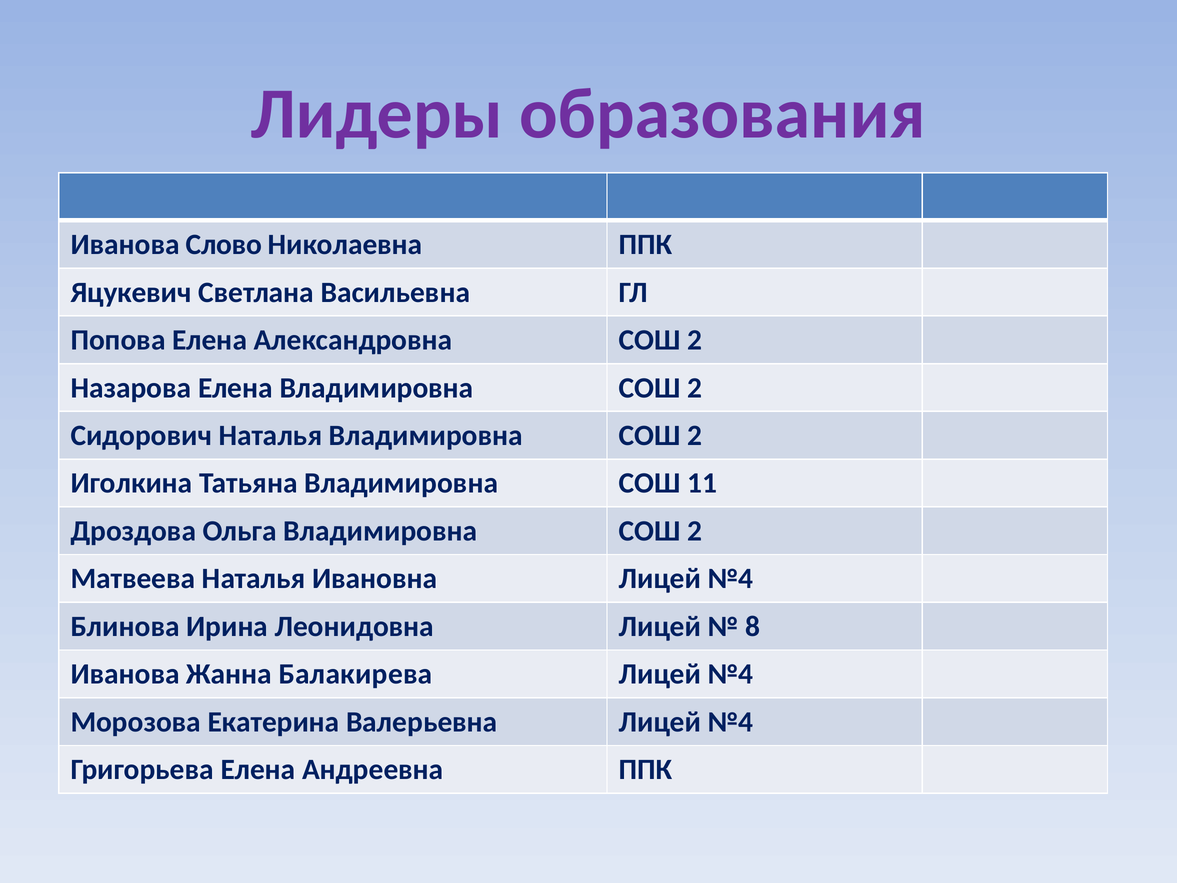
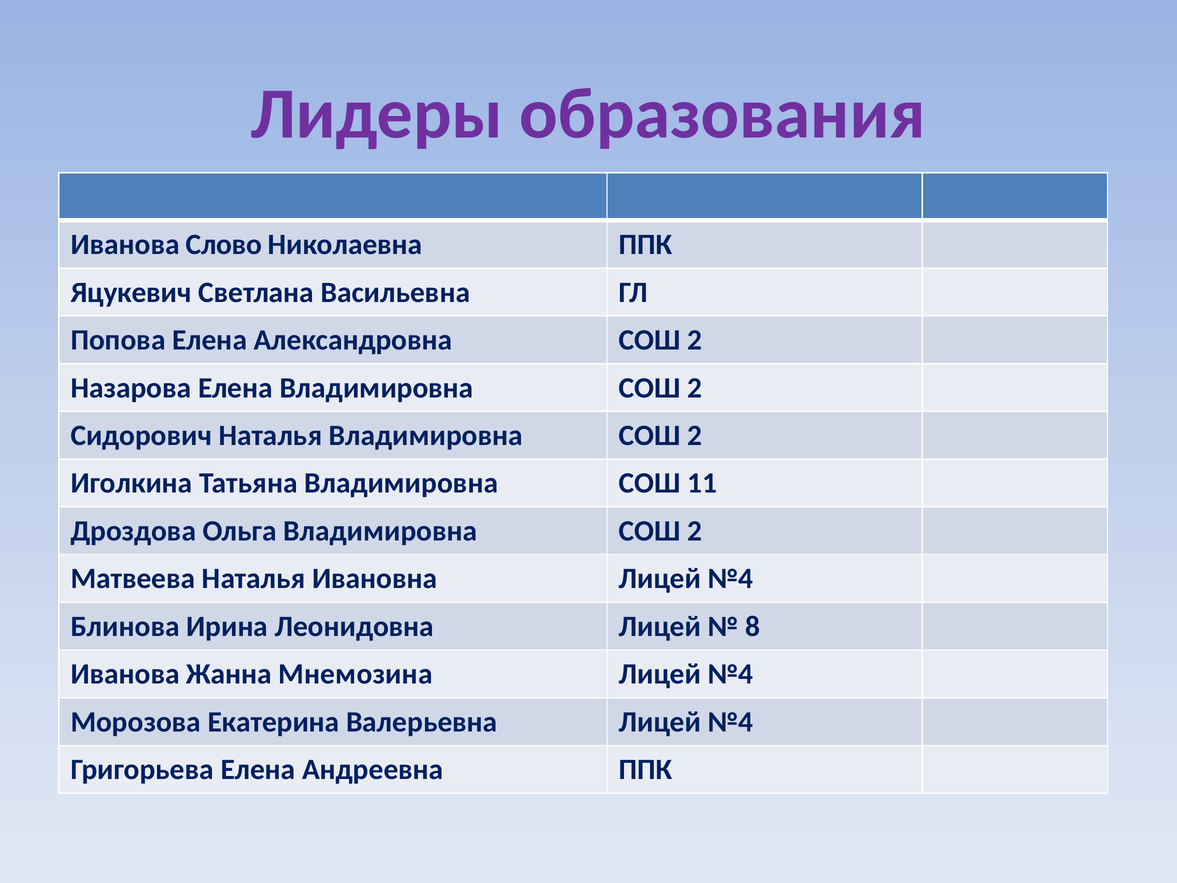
Балакирева: Балакирева -> Мнемозина (356, 674)
